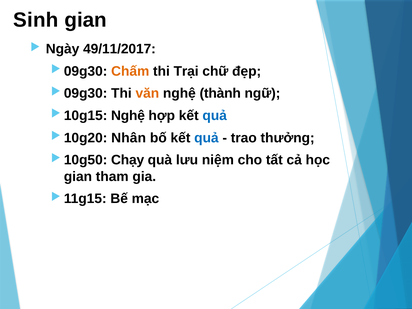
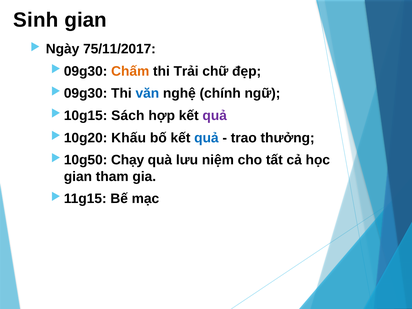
49/11/2017: 49/11/2017 -> 75/11/2017 (119, 49)
Trại: Trại -> Trải (186, 71)
văn colour: orange -> blue (147, 93)
thành: thành -> chính (220, 93)
Nghệ: Nghệ -> Sách (128, 116)
quả colour: blue -> purple (215, 116)
Nhân: Nhân -> Khấu (129, 138)
